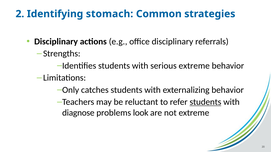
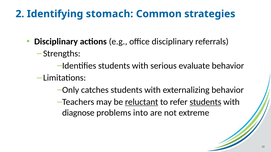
serious extreme: extreme -> evaluate (194, 66)
reluctant underline: none -> present (142, 102)
look: look -> into (141, 113)
